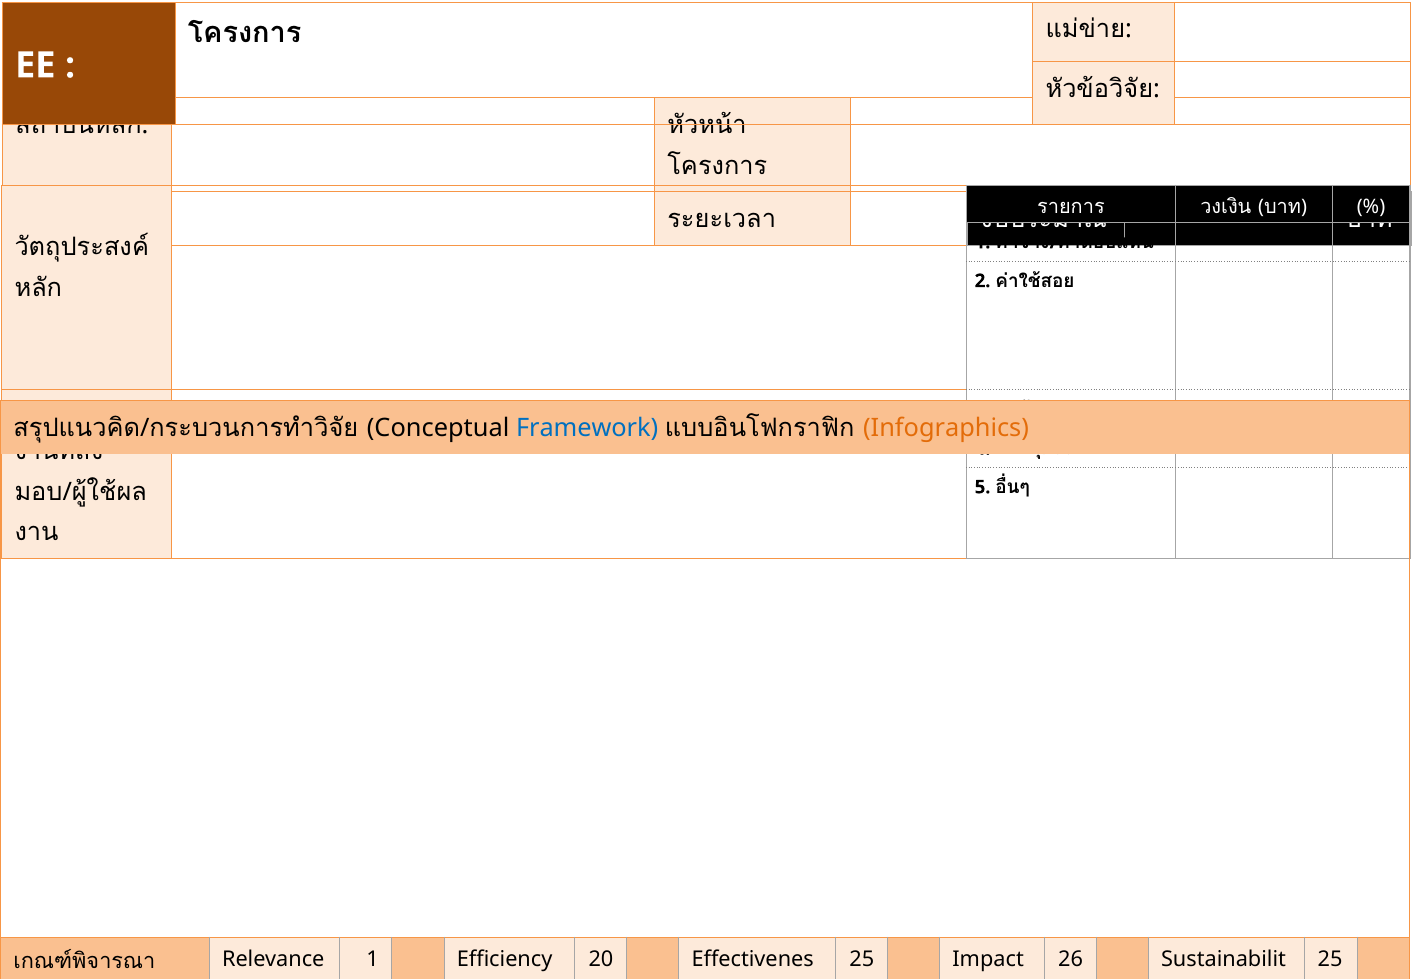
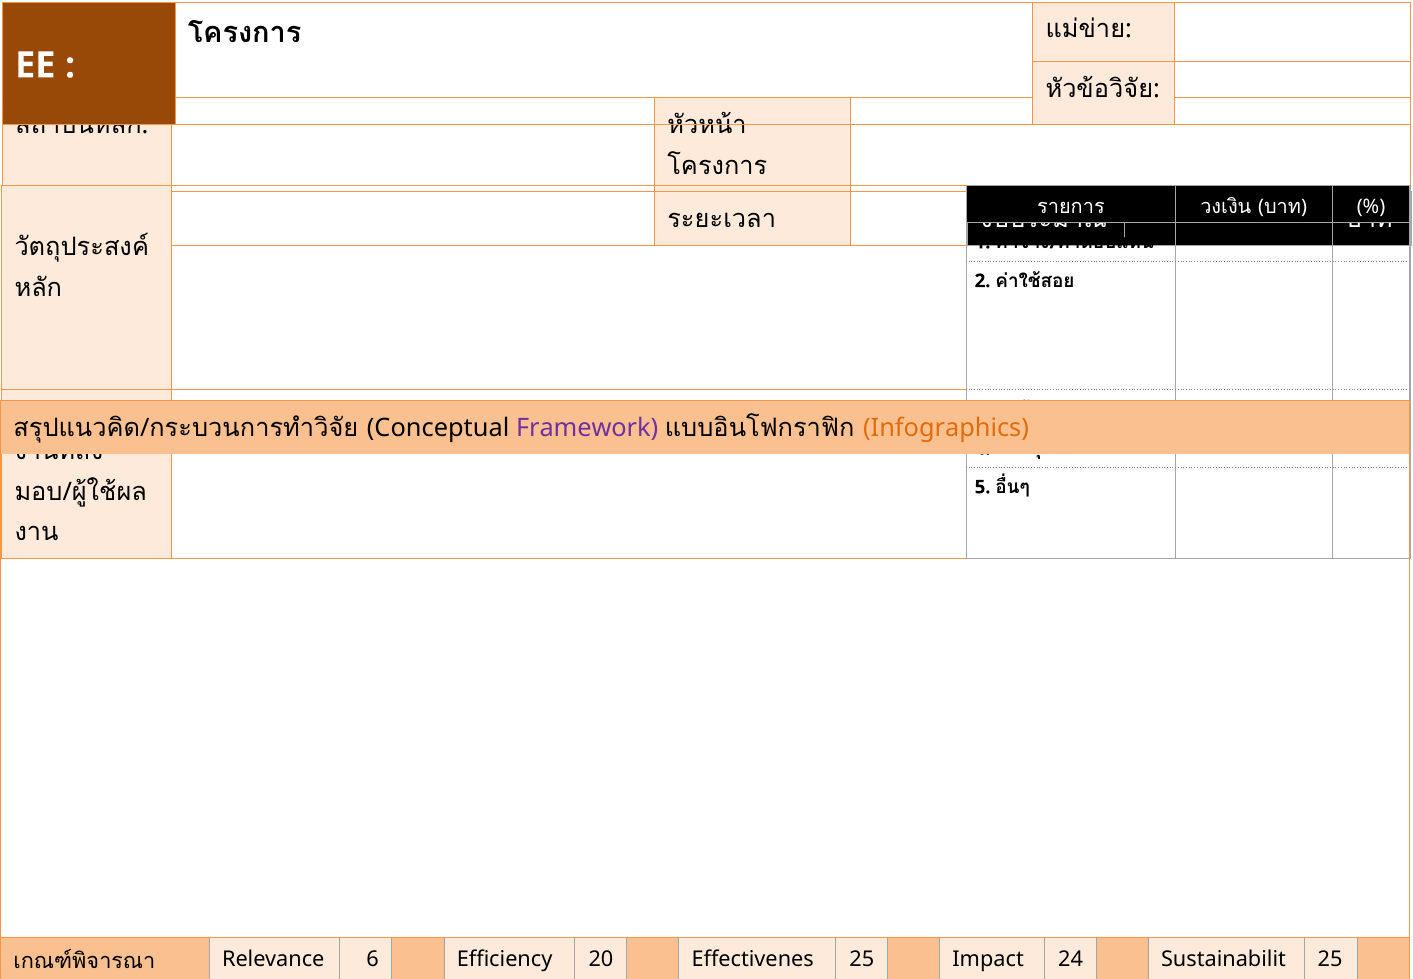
Framework colour: blue -> purple (587, 428)
Relevance 1: 1 -> 6 (372, 959)
26: 26 -> 24 (1071, 959)
